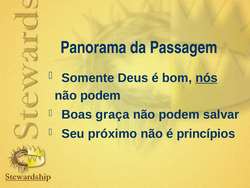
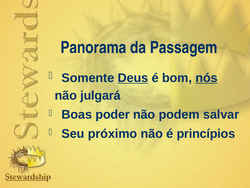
Deus underline: none -> present (133, 78)
podem: podem -> julgará (100, 95)
graça: graça -> poder (113, 114)
